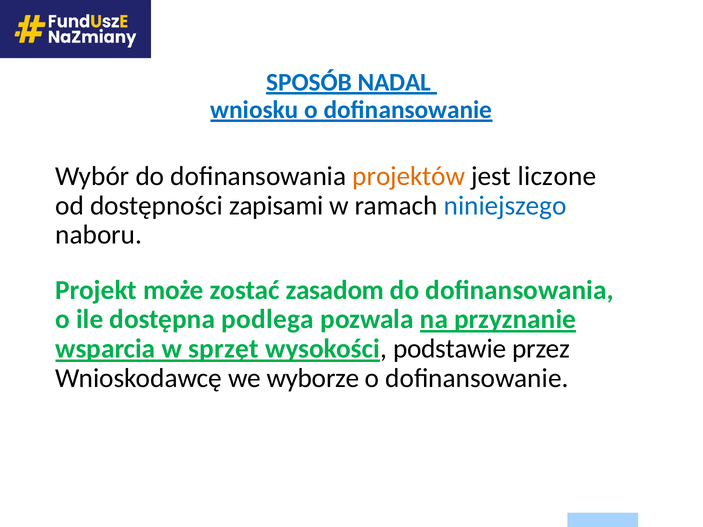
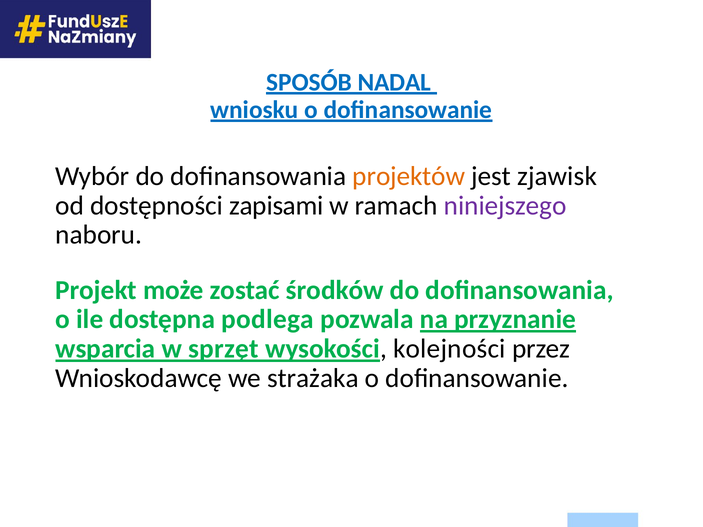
liczone: liczone -> zjawisk (557, 176)
niniejszego colour: blue -> purple (505, 206)
zasadom: zasadom -> środków (335, 290)
podstawie: podstawie -> kolejności (449, 349)
wyborze: wyborze -> strażaka (313, 379)
